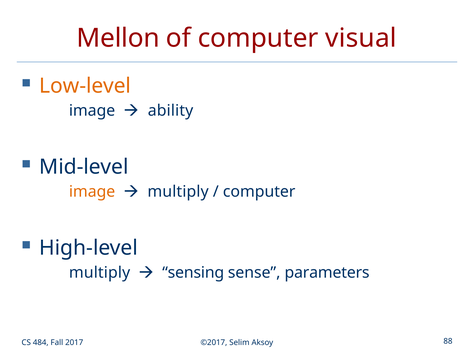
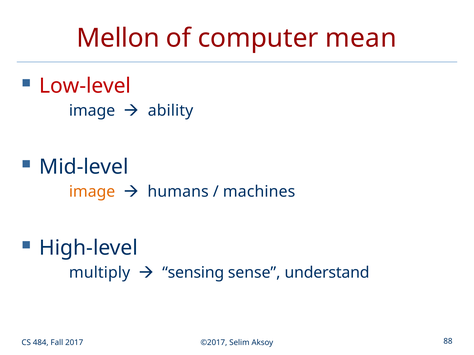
visual: visual -> mean (361, 38)
Low-level colour: orange -> red (85, 86)
multiply: multiply -> humans (178, 192)
computer: computer -> machines (259, 192)
parameters: parameters -> understand (327, 273)
